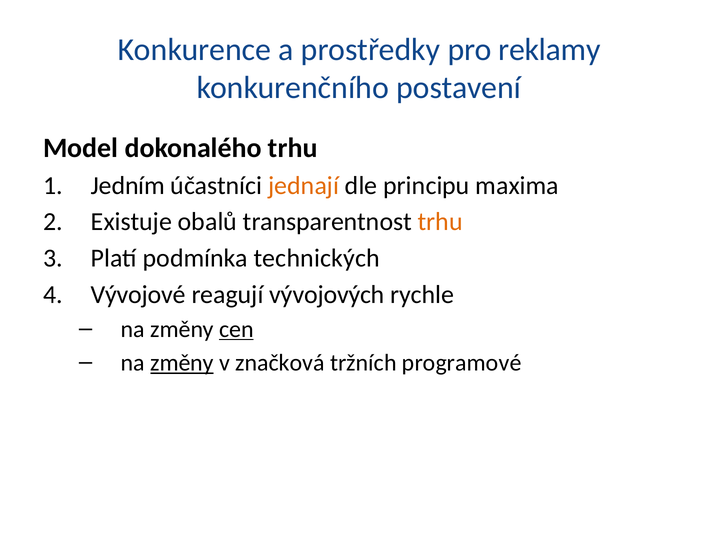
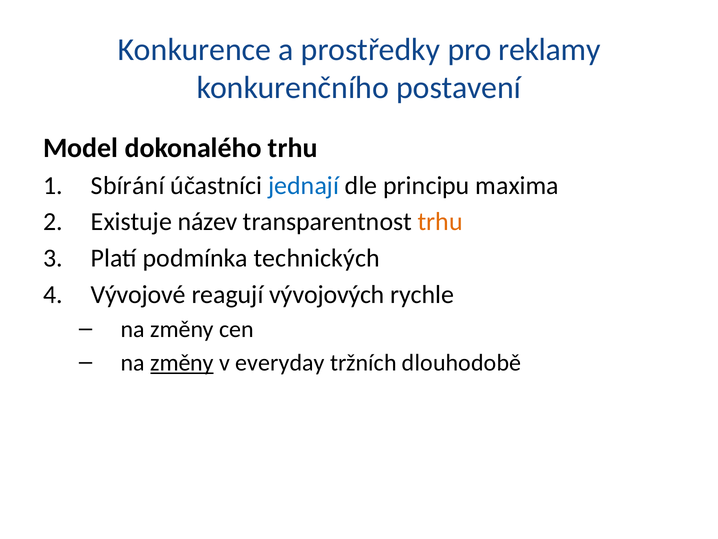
Jedním: Jedním -> Sbírání (128, 185)
jednají colour: orange -> blue (304, 185)
obalů: obalů -> název (208, 222)
cen underline: present -> none (236, 329)
značková: značková -> everyday (280, 362)
programové: programové -> dlouhodobě (462, 362)
